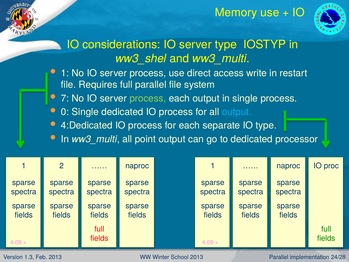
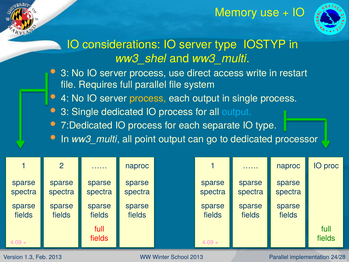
1: 1 -> 3 (65, 73)
7: 7 -> 4 (65, 98)
process colour: light green -> yellow (148, 98)
0: 0 -> 3 (65, 112)
4:Dedicated: 4:Dedicated -> 7:Dedicated (87, 125)
